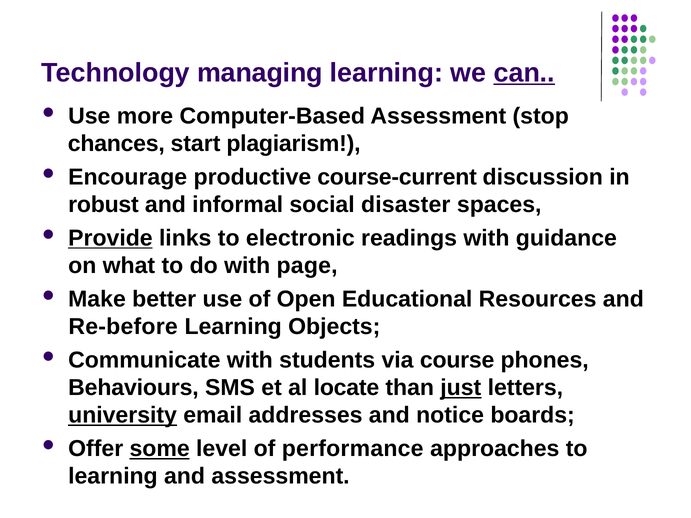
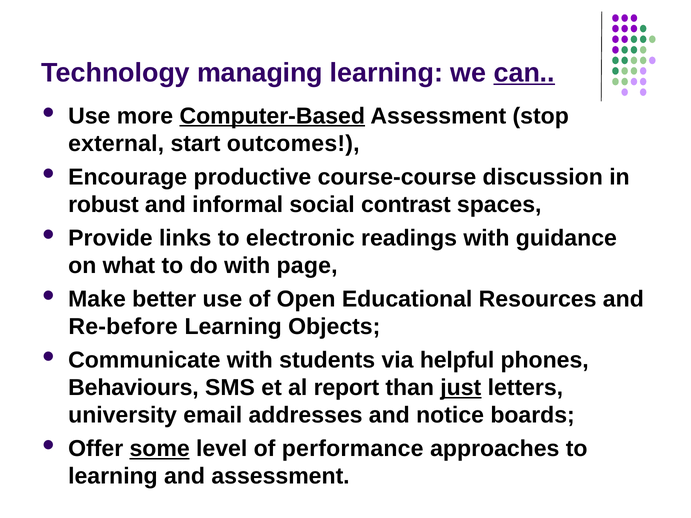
Computer-Based underline: none -> present (272, 116)
chances: chances -> external (116, 144)
plagiarism: plagiarism -> outcomes (293, 144)
course-current: course-current -> course-course (397, 177)
disaster: disaster -> contrast (406, 205)
Provide underline: present -> none (110, 238)
course: course -> helpful (457, 360)
locate: locate -> report (346, 388)
university underline: present -> none (123, 416)
